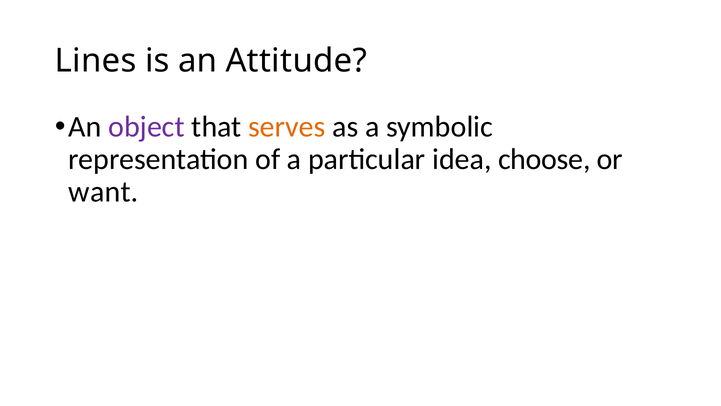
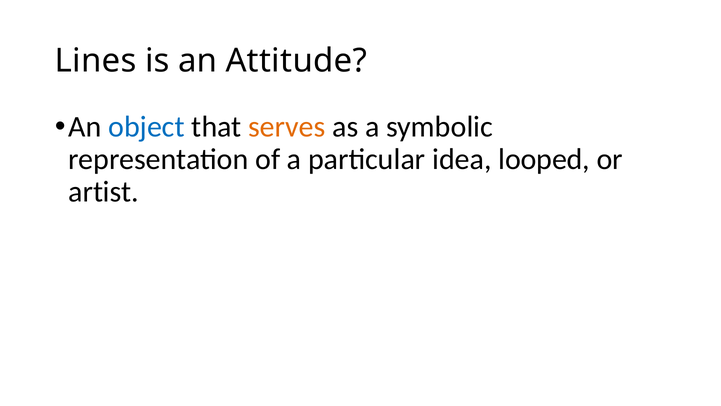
object colour: purple -> blue (147, 127)
choose: choose -> looped (544, 159)
want: want -> artist (104, 192)
